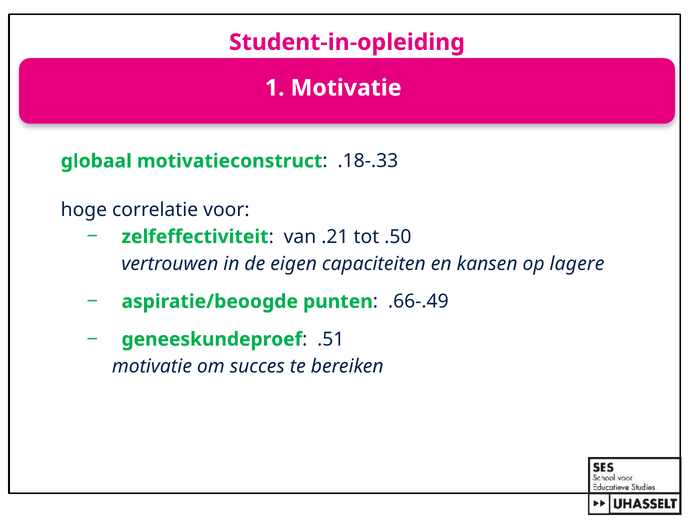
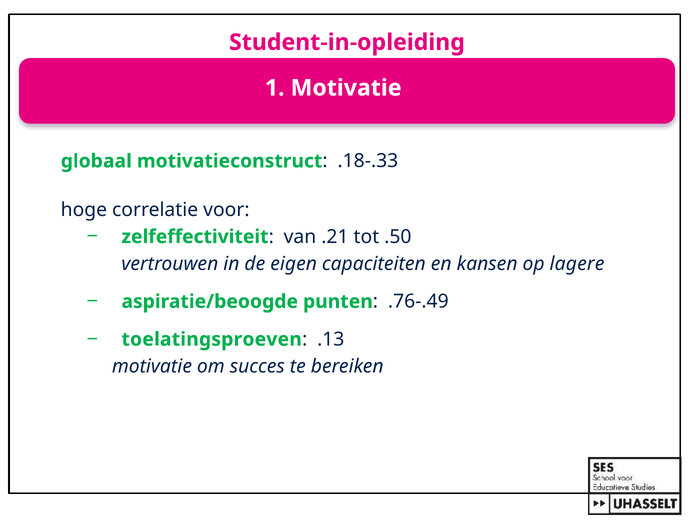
.66-.49: .66-.49 -> .76-.49 (418, 301)
geneeskundeproef: geneeskundeproef -> toelatingsproeven (212, 339)
.51: .51 -> .13 (331, 339)
